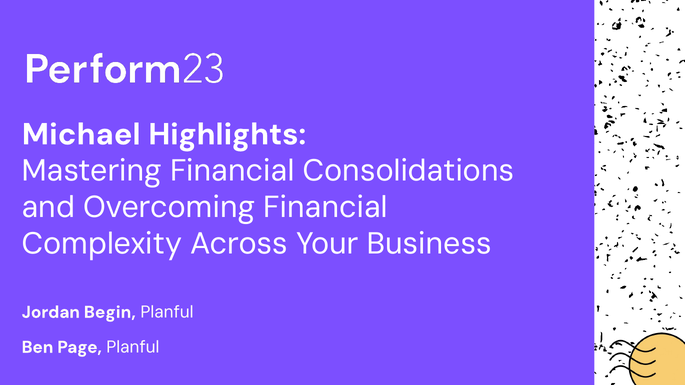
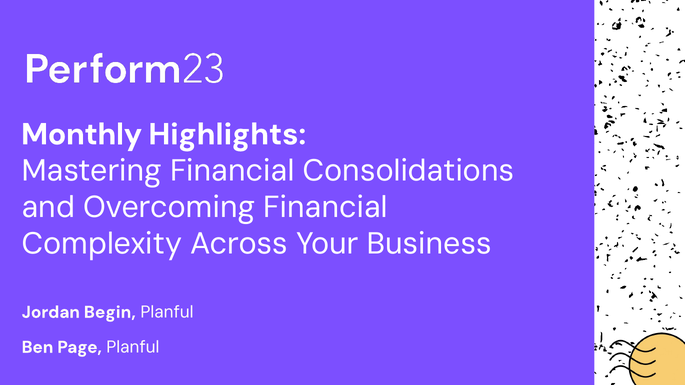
Michael: Michael -> Monthly (82, 134)
